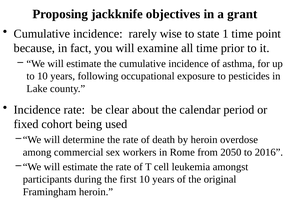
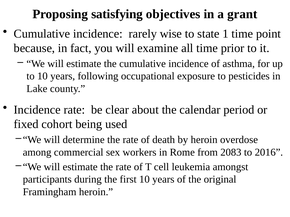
jackknife: jackknife -> satisfying (117, 14)
2050: 2050 -> 2083 (231, 153)
